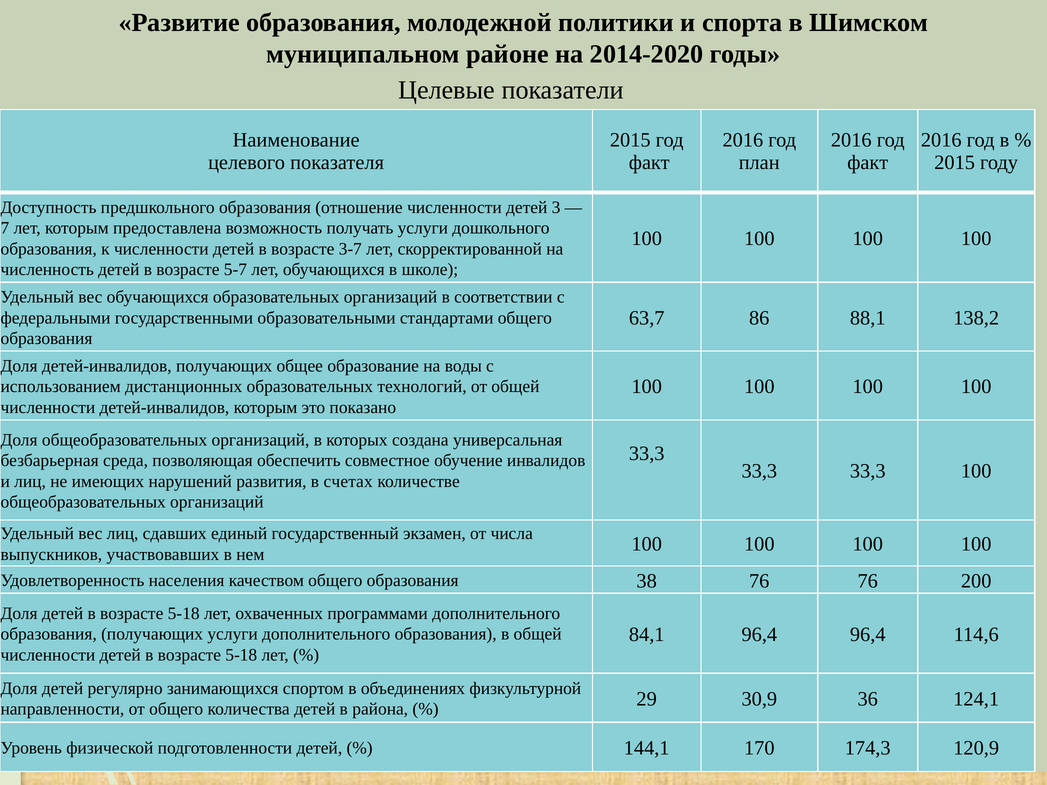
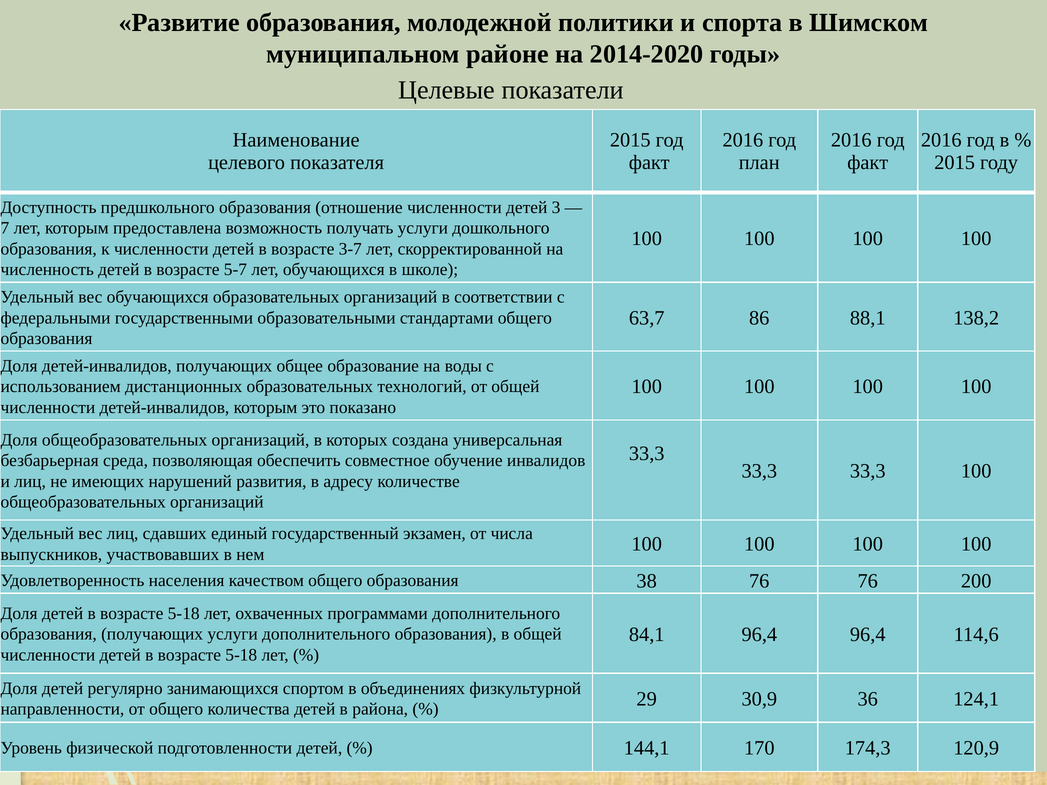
счетах: счетах -> адресу (348, 481)
